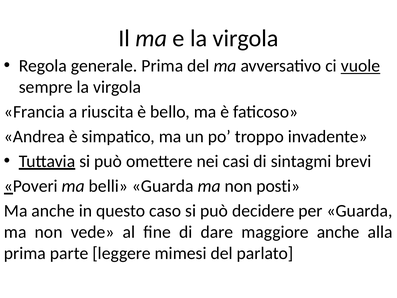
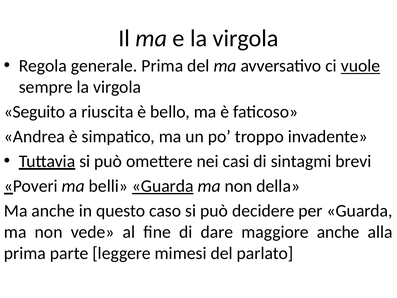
Francia: Francia -> Seguito (35, 112)
Guarda underline: none -> present (163, 186)
posti: posti -> della (278, 186)
